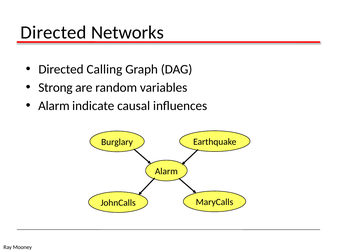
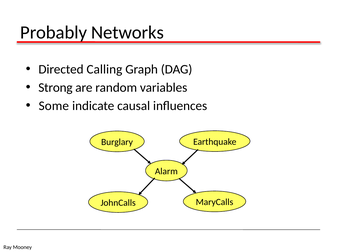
Directed: Directed -> Probably (54, 32)
Alarm: Alarm -> Some (54, 106)
